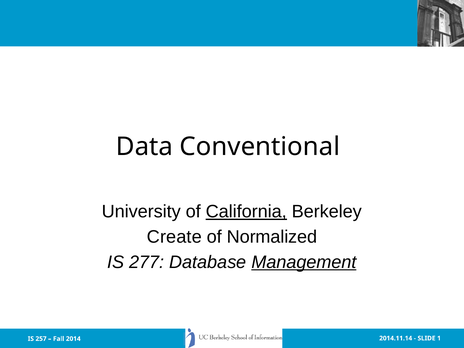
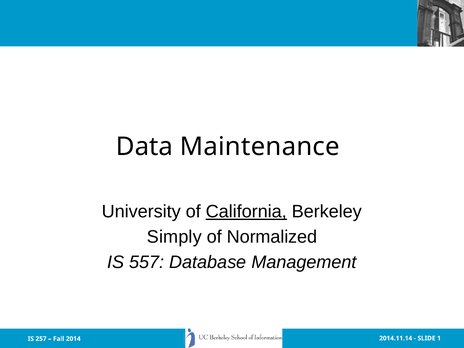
Conventional: Conventional -> Maintenance (260, 147)
Create: Create -> Simply (174, 237)
277: 277 -> 557 (147, 262)
Management underline: present -> none (304, 262)
